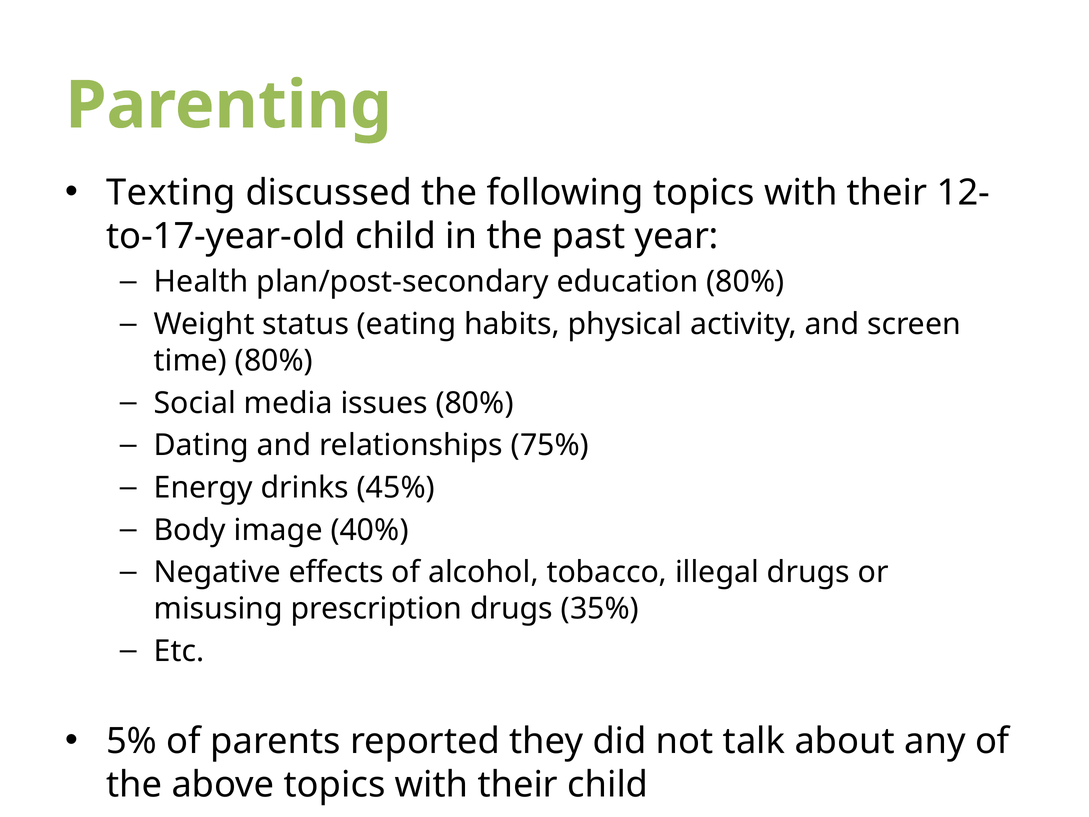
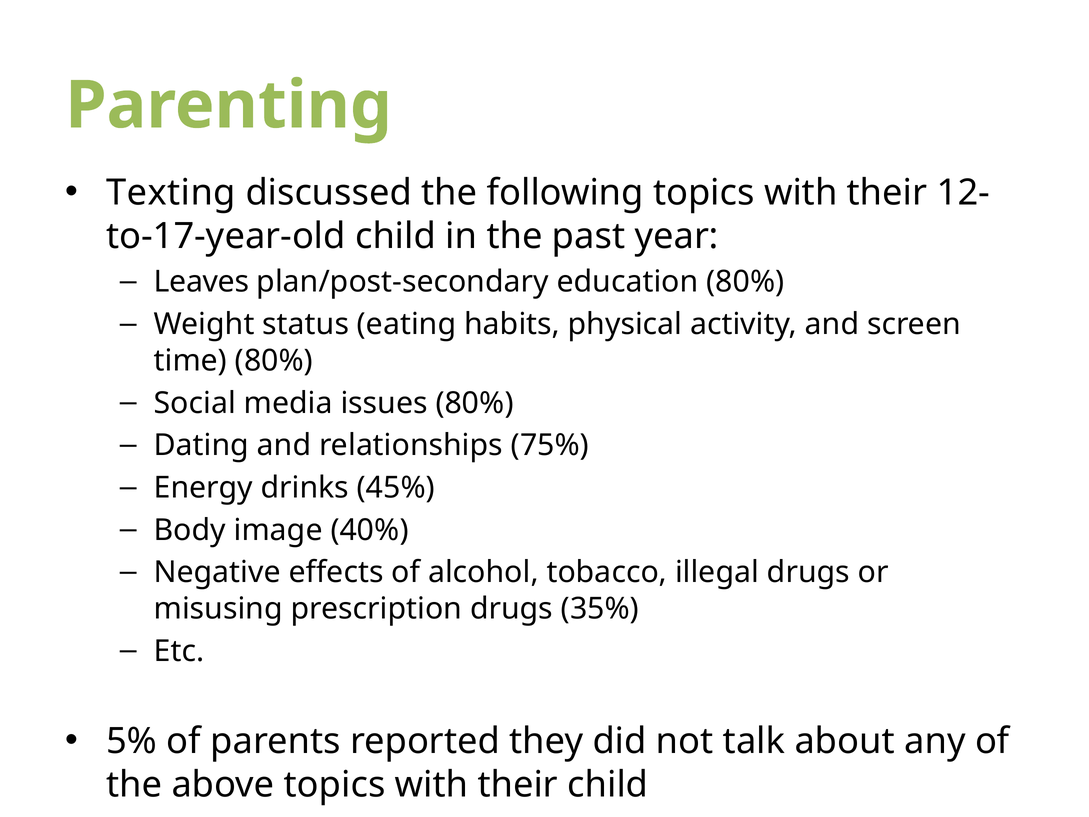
Health: Health -> Leaves (201, 282)
